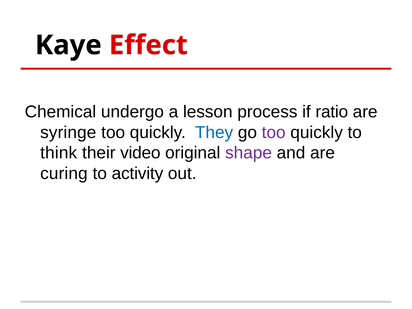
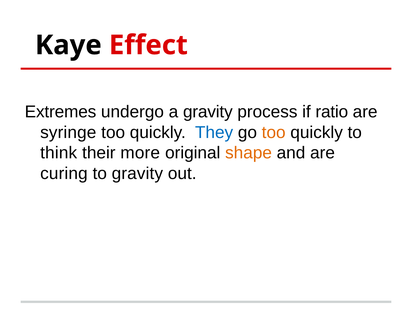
Chemical: Chemical -> Extremes (61, 112)
a lesson: lesson -> gravity (208, 112)
too colour: purple -> orange (274, 132)
video: video -> more (140, 153)
shape colour: purple -> orange (249, 153)
to activity: activity -> gravity (137, 174)
